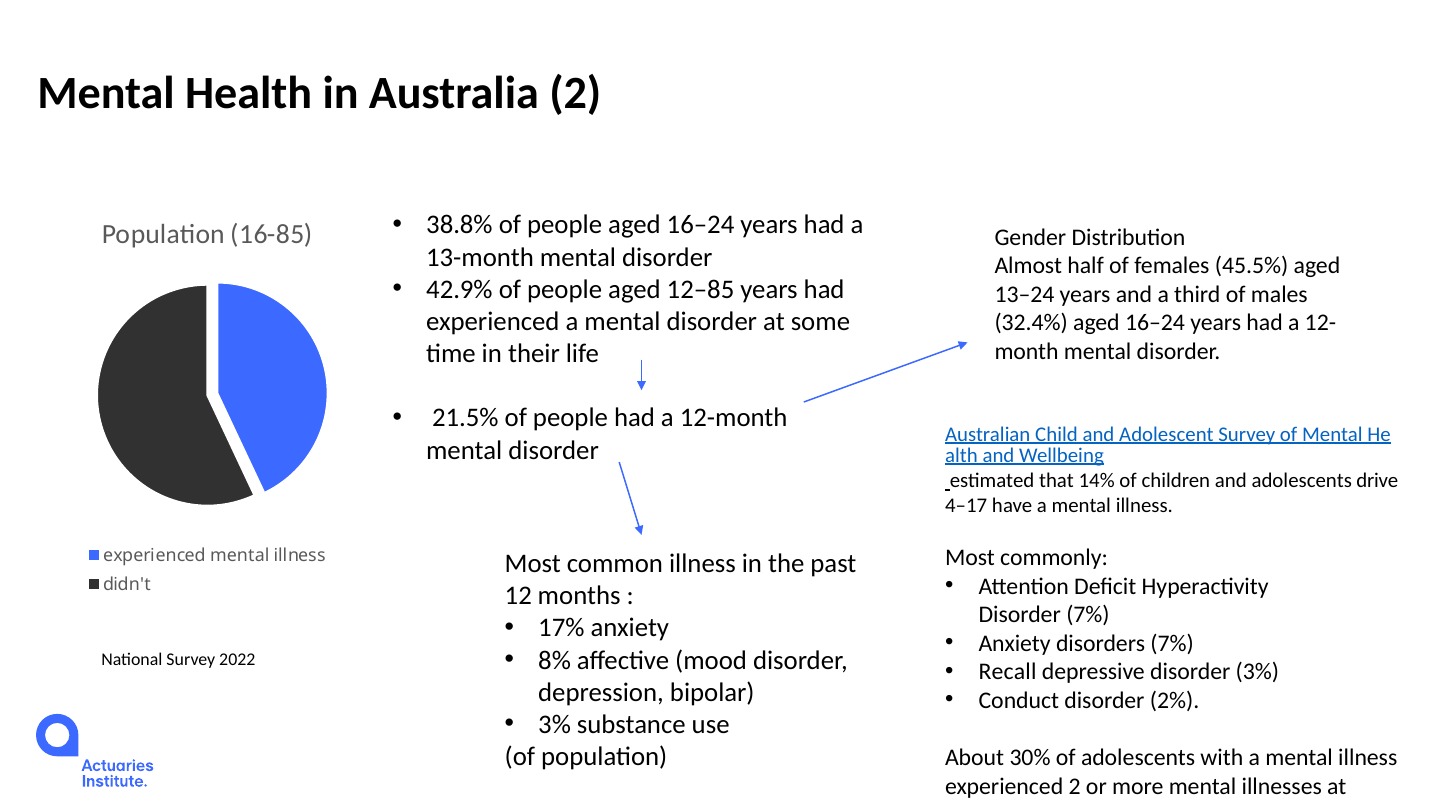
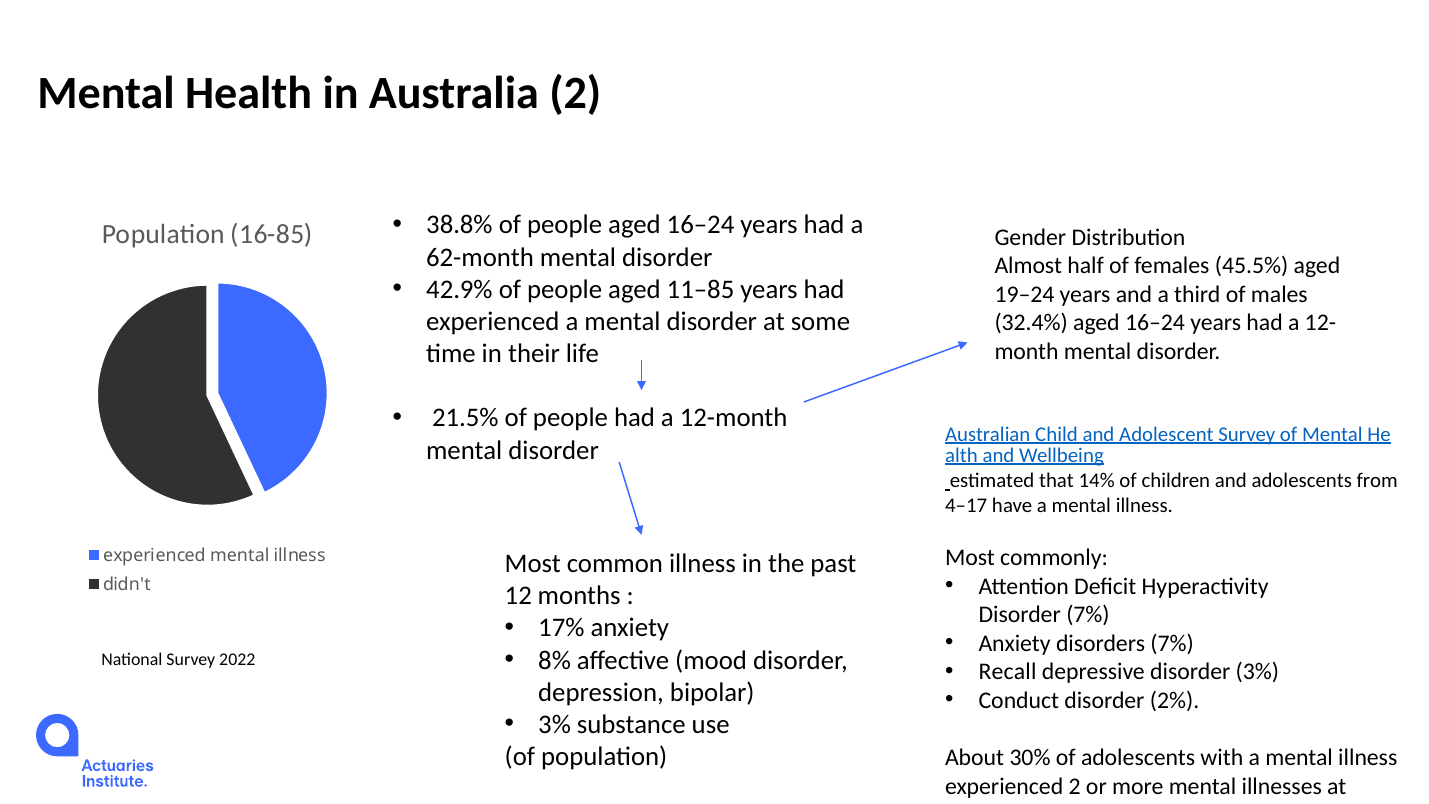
13-month: 13-month -> 62-month (480, 257)
12–85: 12–85 -> 11–85 (701, 289)
13–24: 13–24 -> 19–24 (1024, 294)
drive: drive -> from (1377, 480)
